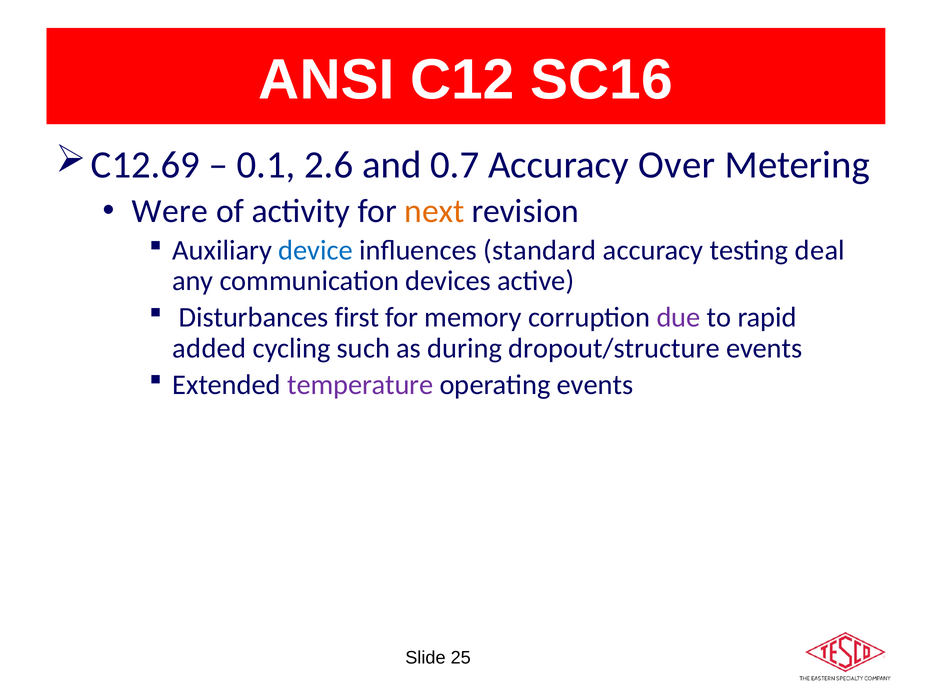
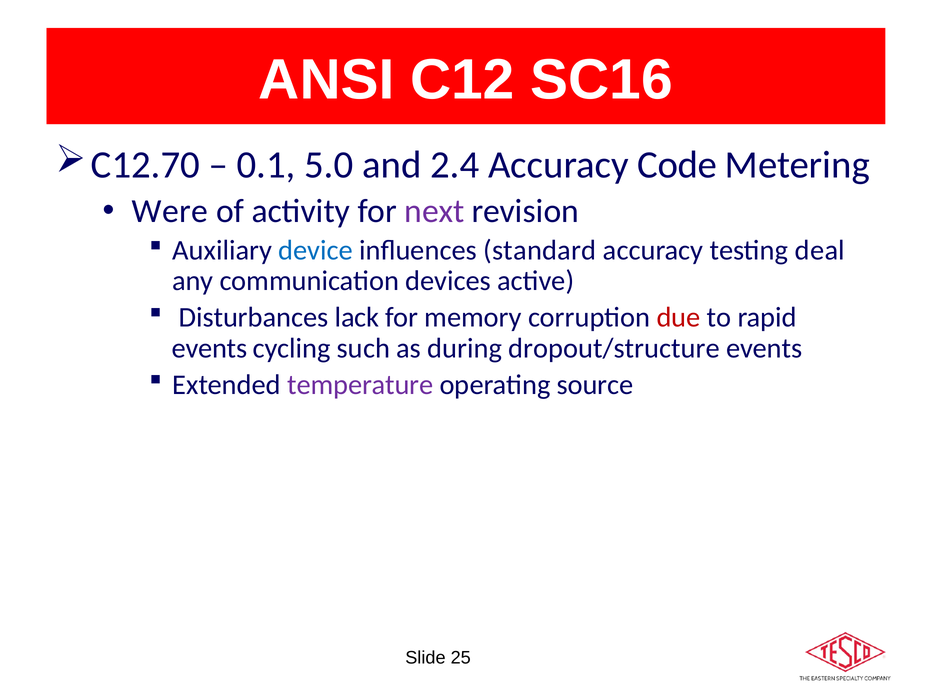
C12.69: C12.69 -> C12.70 (145, 165)
2.6: 2.6 -> 5.0 (329, 165)
0.7: 0.7 -> 2.4 (455, 165)
Over: Over -> Code (677, 165)
next colour: orange -> purple (434, 211)
first: first -> lack (357, 318)
due colour: purple -> red (679, 318)
added: added -> events (210, 348)
operating events: events -> source (595, 385)
